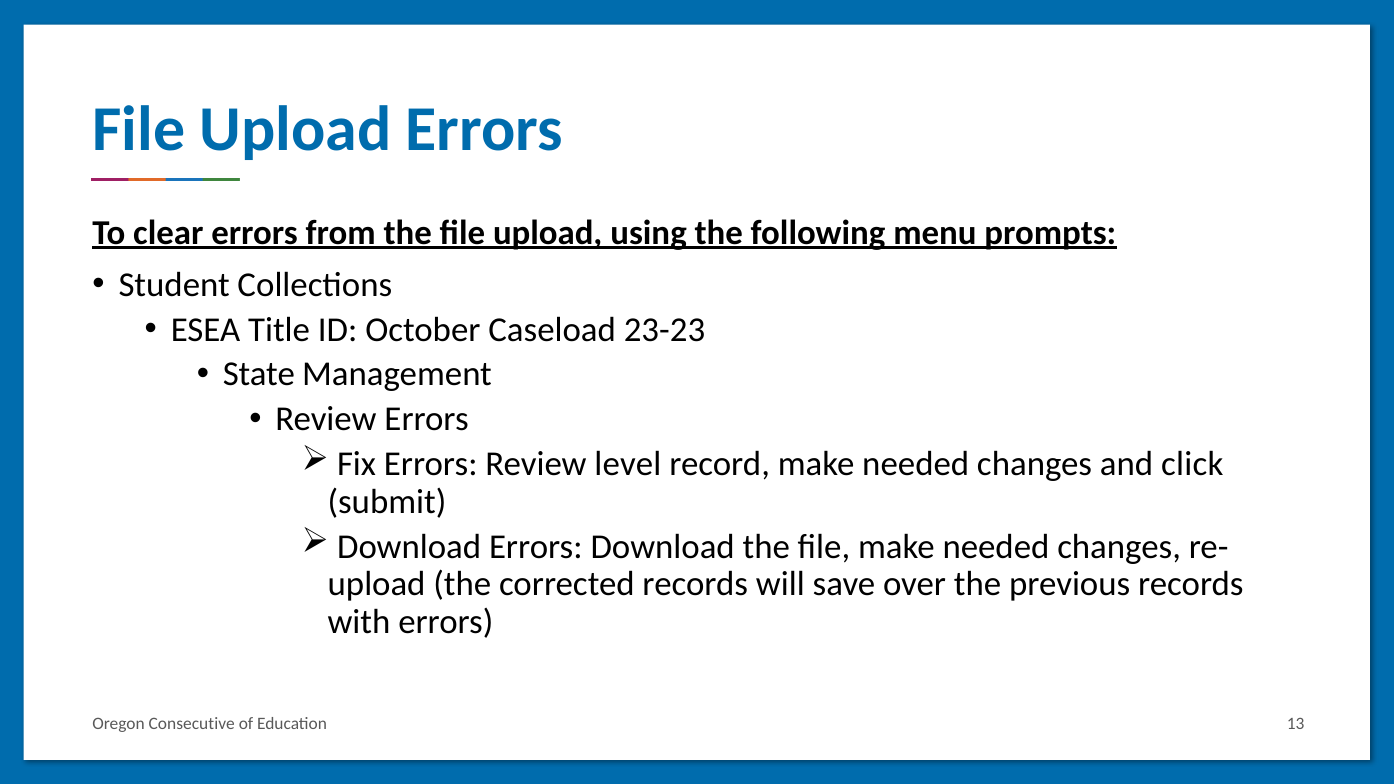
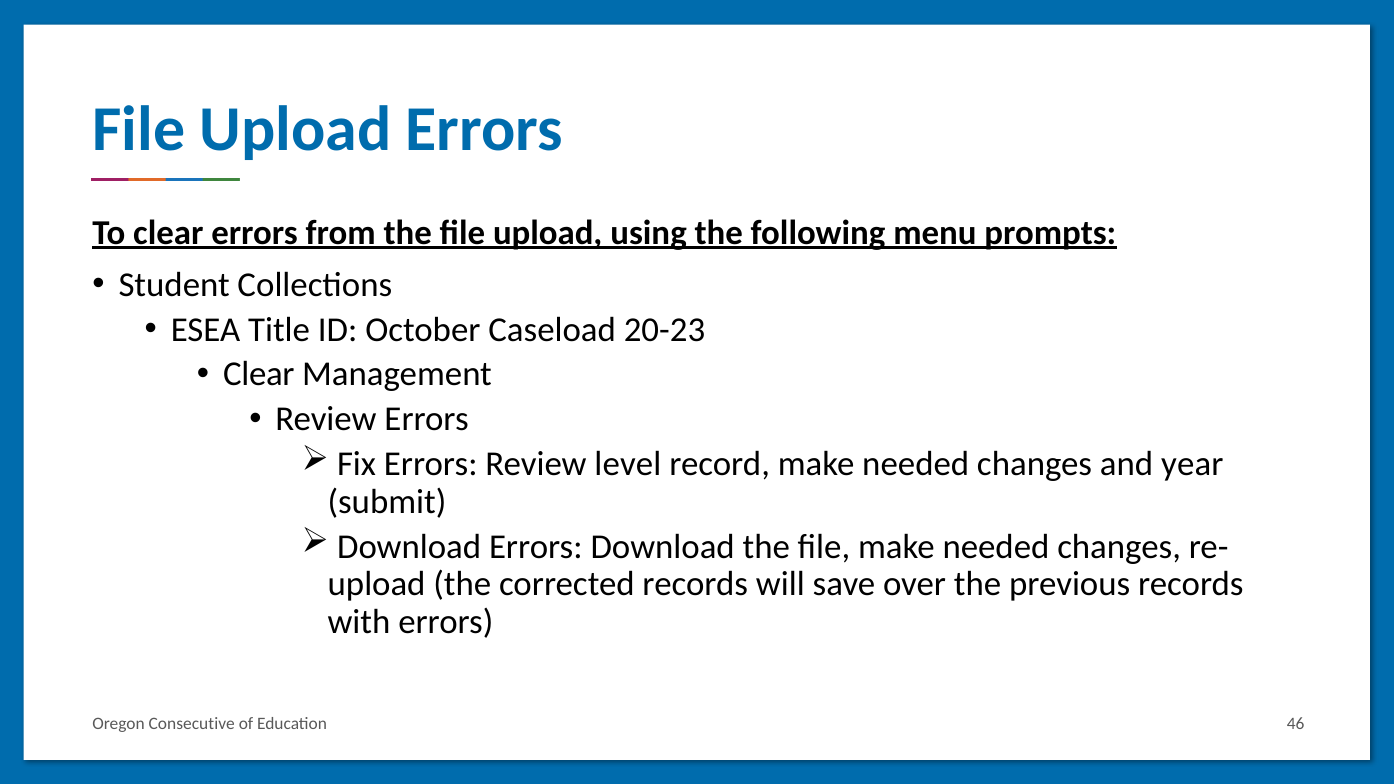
23-23: 23-23 -> 20-23 (664, 330)
State: State -> Clear (259, 374)
click: click -> year (1192, 464)
13: 13 -> 46 (1296, 724)
